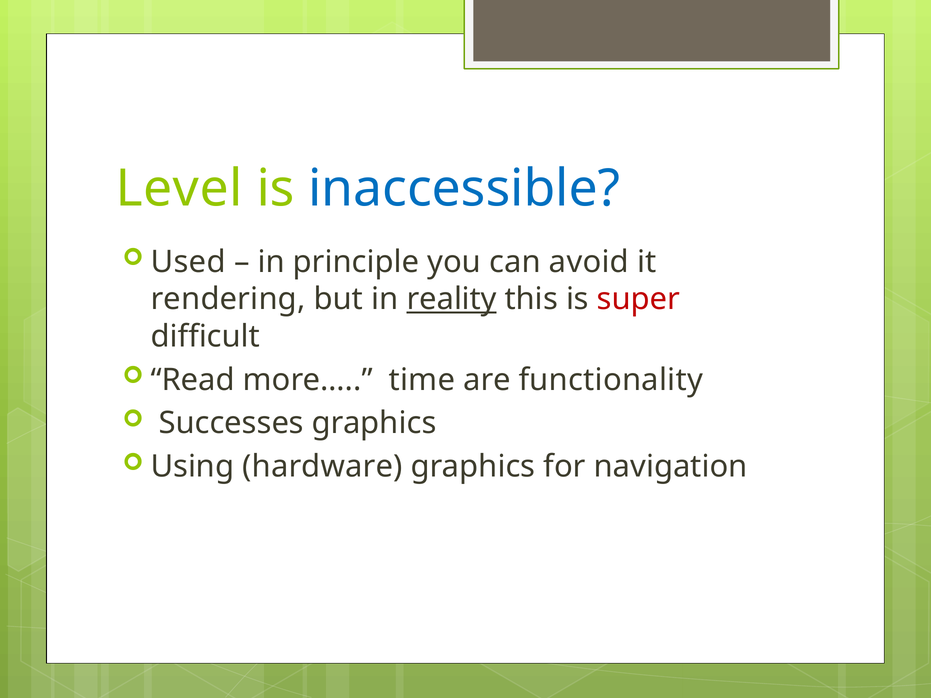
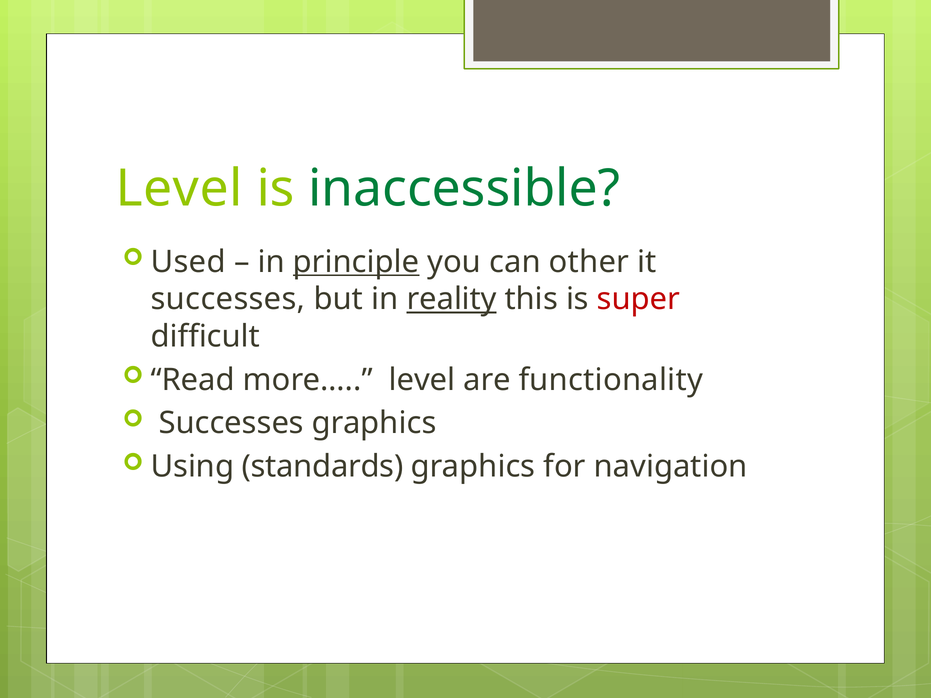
inaccessible colour: blue -> green (464, 189)
principle underline: none -> present (356, 262)
avoid: avoid -> other (589, 262)
rendering: rendering -> successes (228, 299)
more… time: time -> level (422, 380)
hardware: hardware -> standards (323, 467)
